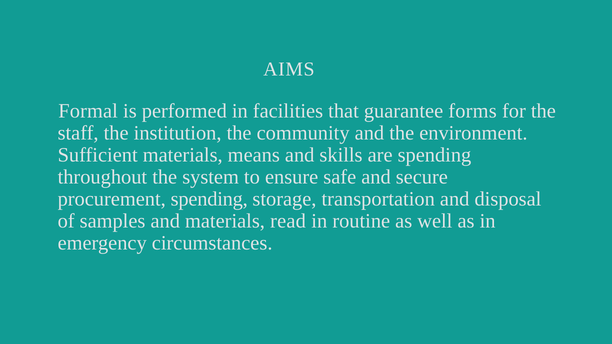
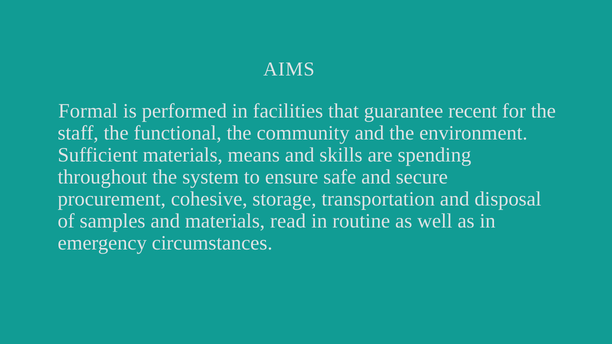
forms: forms -> recent (473, 111)
institution: institution -> functional (178, 133)
procurement spending: spending -> cohesive (209, 199)
